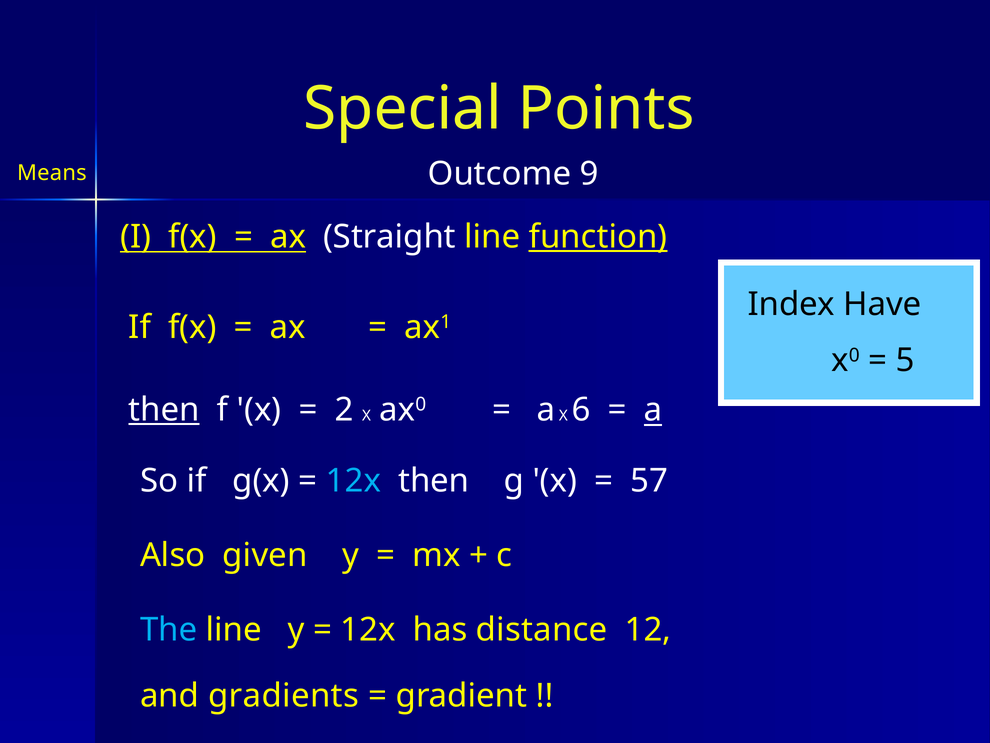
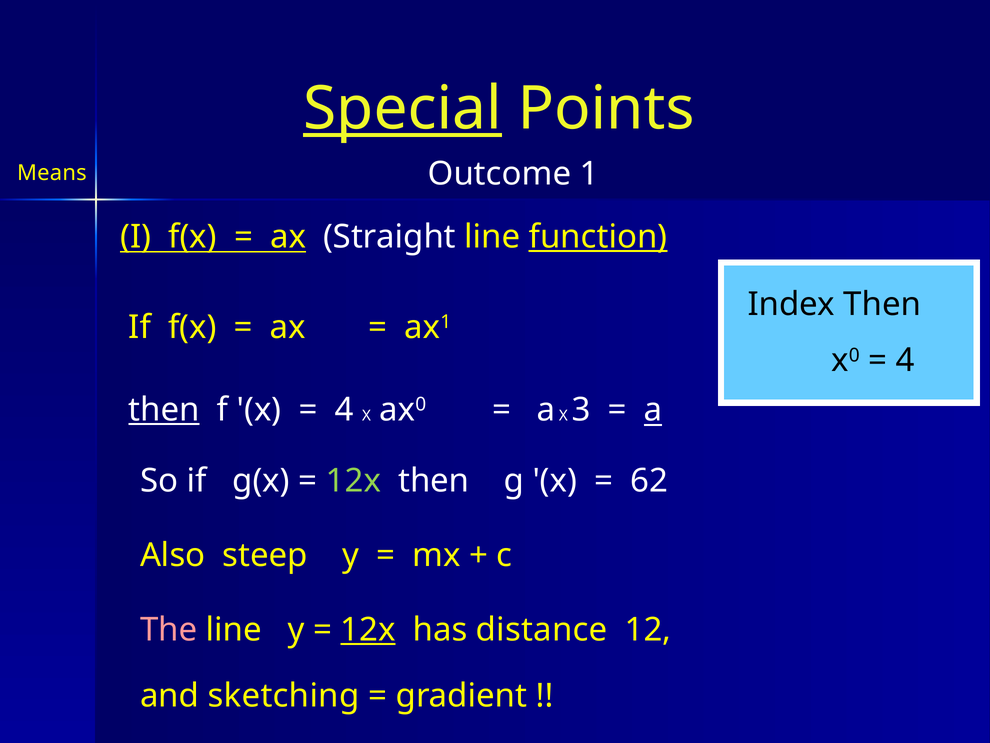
Special underline: none -> present (403, 109)
9: 9 -> 1 (589, 174)
Index Have: Have -> Then (882, 304)
5: 5 -> 4 (905, 360)
2: 2 -> 4 (344, 410)
6: 6 -> 3 (581, 410)
12x colour: light blue -> light green (353, 481)
57: 57 -> 62 (649, 481)
given: given -> steep (265, 555)
The colour: light blue -> pink (169, 629)
12x underline: none -> present (368, 629)
gradients: gradients -> sketching (284, 695)
